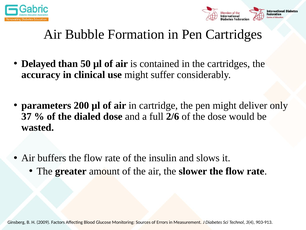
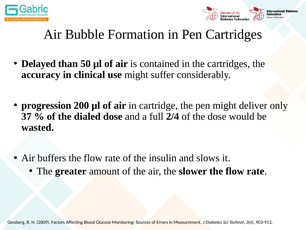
parameters: parameters -> progression (46, 105)
2/6: 2/6 -> 2/4 (173, 116)
